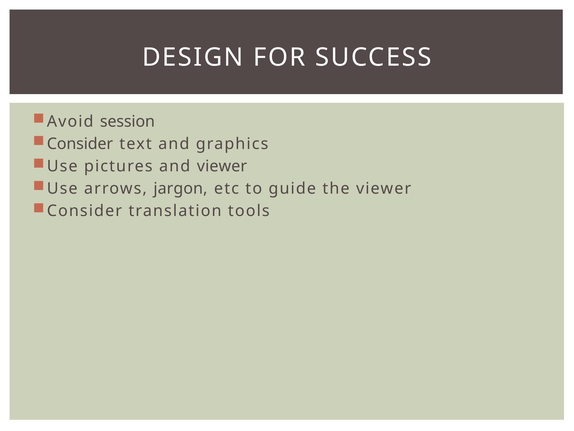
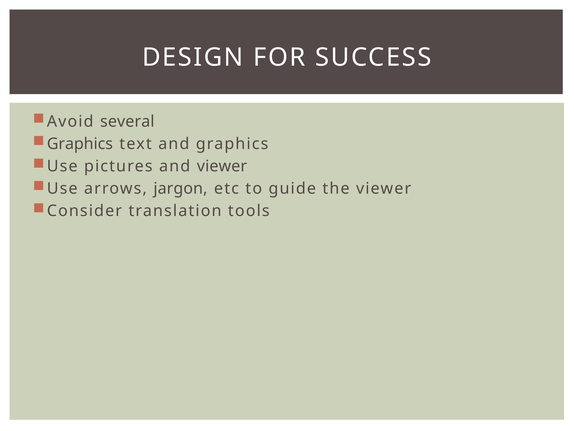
session: session -> several (127, 121)
Consider: Consider -> Graphics (80, 144)
